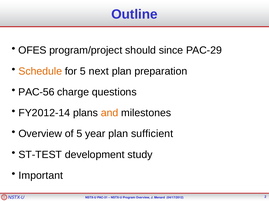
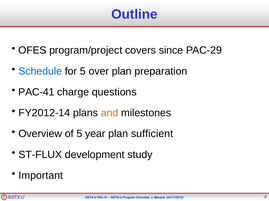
should: should -> covers (141, 51)
Schedule colour: orange -> blue (40, 71)
next: next -> over (99, 71)
PAC-56: PAC-56 -> PAC-41 (36, 92)
ST-TEST: ST-TEST -> ST-FLUX (40, 155)
